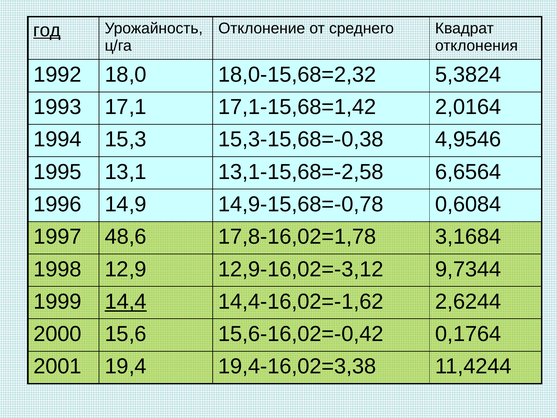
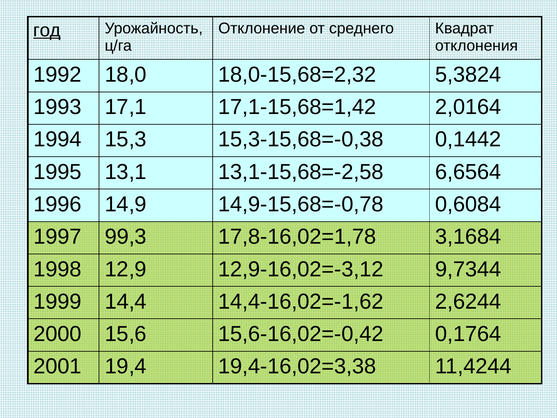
4,9546: 4,9546 -> 0,1442 (468, 139)
48,6: 48,6 -> 99,3 (126, 237)
14,4 underline: present -> none (126, 301)
